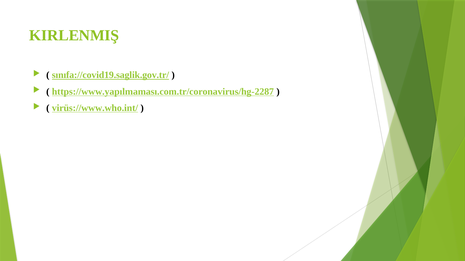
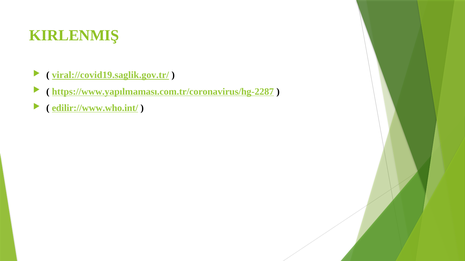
sınıfa://covid19.saglik.gov.tr/: sınıfa://covid19.saglik.gov.tr/ -> viral://covid19.saglik.gov.tr/ (110, 75)
virüs://www.who.int/: virüs://www.who.int/ -> edilir://www.who.int/ (95, 108)
